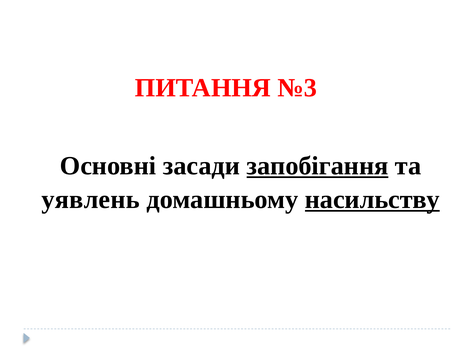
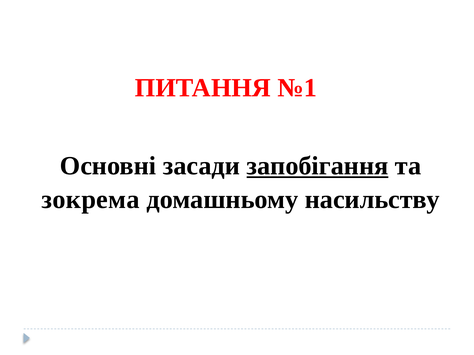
№3: №3 -> №1 (297, 88)
уявлень: уявлень -> зокрема (91, 200)
насильству underline: present -> none (372, 200)
